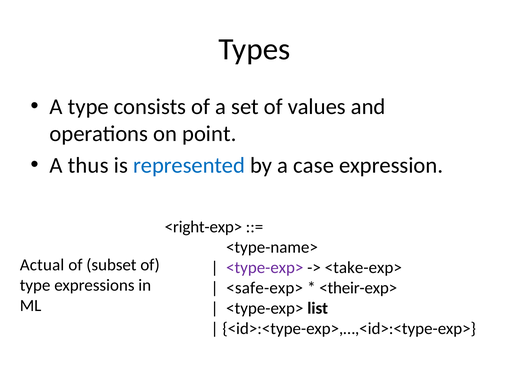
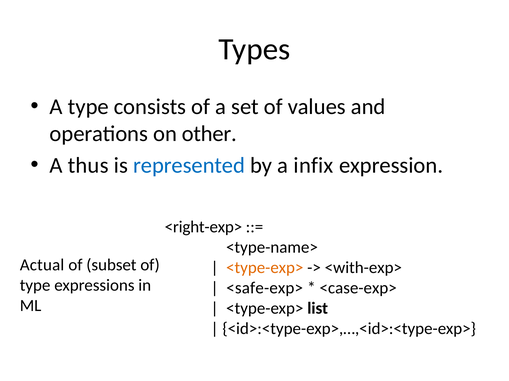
point: point -> other (209, 134)
case: case -> infix (314, 166)
<type-exp> colour: purple -> orange (265, 268)
<take-exp>: <take-exp> -> <with-exp> (363, 268)
<their-exp>: <their-exp> -> <case-exp> (358, 289)
